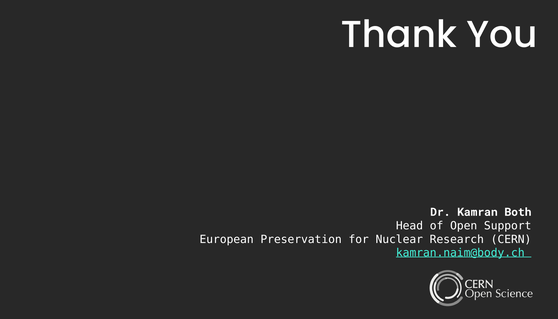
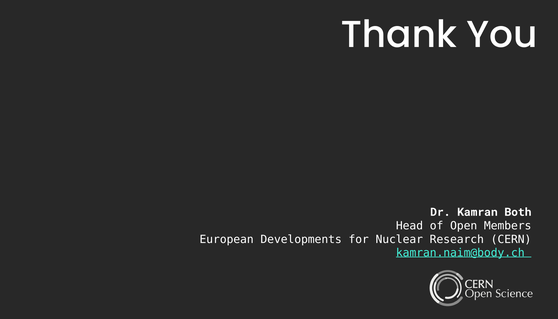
Support: Support -> Members (508, 226)
Preservation: Preservation -> Developments (301, 239)
